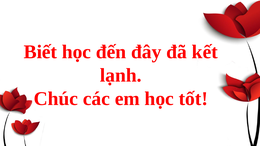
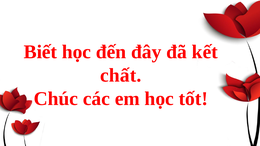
lạnh: lạnh -> chất (121, 75)
